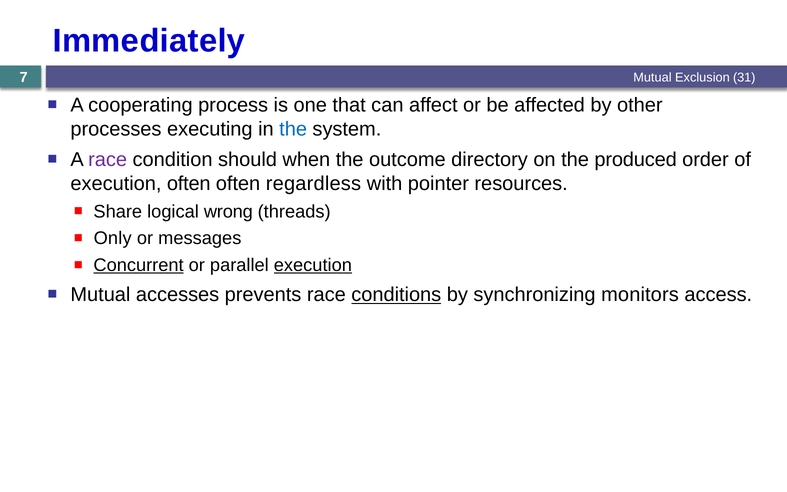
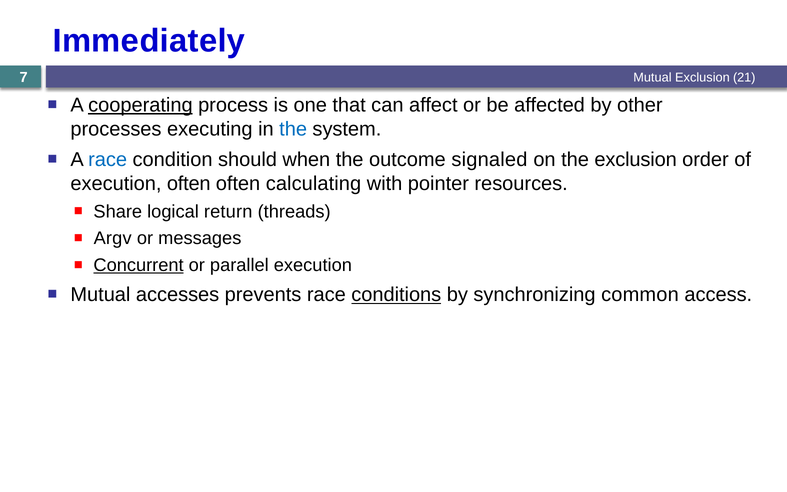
31: 31 -> 21 (744, 77)
cooperating underline: none -> present (140, 105)
race colour: purple -> blue (108, 160)
directory: directory -> signaled (489, 160)
the produced: produced -> exclusion (636, 160)
regardless: regardless -> calculating (314, 184)
wrong: wrong -> return (228, 211)
Only: Only -> Argv (113, 238)
execution underline: present -> none (313, 265)
monitors: monitors -> common (640, 295)
